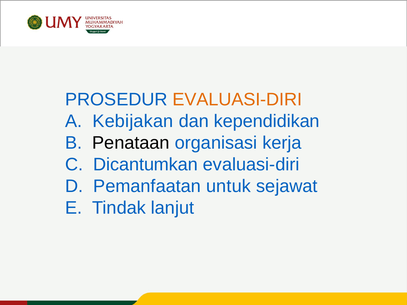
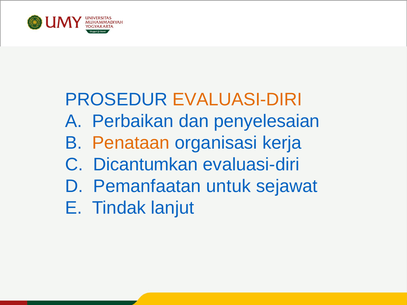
Kebijakan: Kebijakan -> Perbaikan (133, 121)
kependidikan: kependidikan -> penyelesaian (267, 121)
Penataan colour: black -> orange (131, 143)
